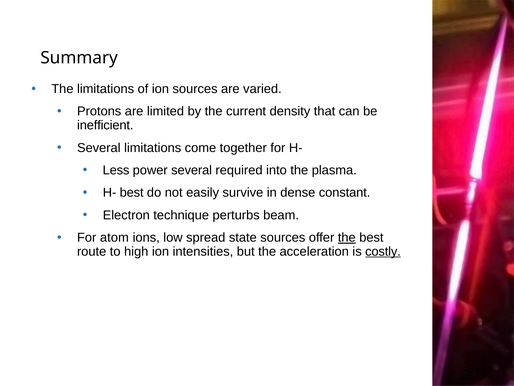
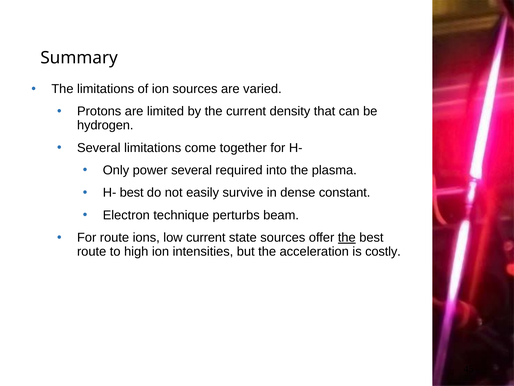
inefficient: inefficient -> hydrogen (105, 125)
Less: Less -> Only (116, 170)
For atom: atom -> route (114, 237)
low spread: spread -> current (206, 237)
costly underline: present -> none (383, 251)
